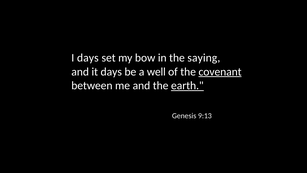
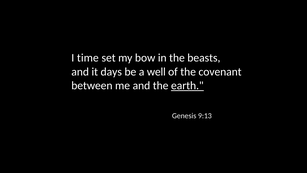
I days: days -> time (88, 58)
saying: saying -> beasts (204, 58)
covenant underline: present -> none (220, 72)
